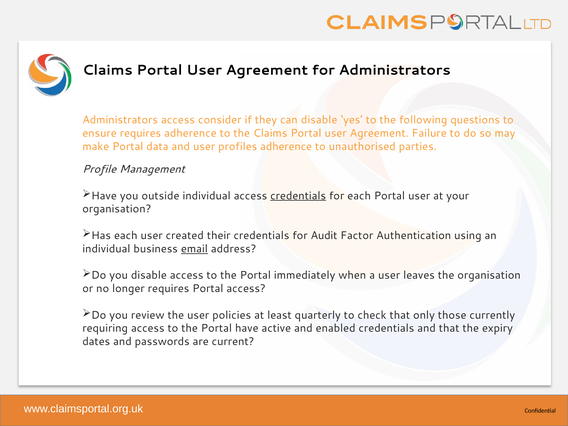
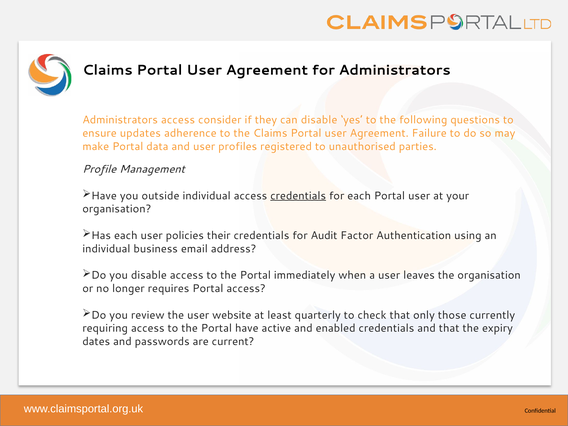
ensure requires: requires -> updates (140, 133)
profiles adherence: adherence -> registered (286, 146)
created: created -> policies (185, 235)
email underline: present -> none (194, 249)
policies: policies -> website (232, 315)
